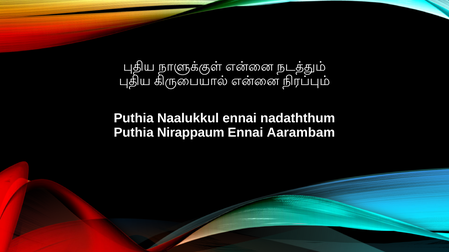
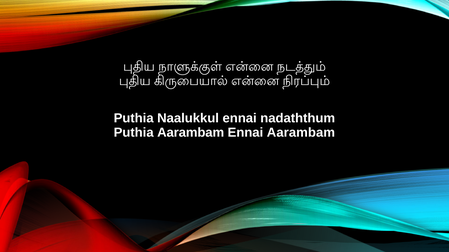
Puthia Nirappaum: Nirappaum -> Aarambam (191, 133)
